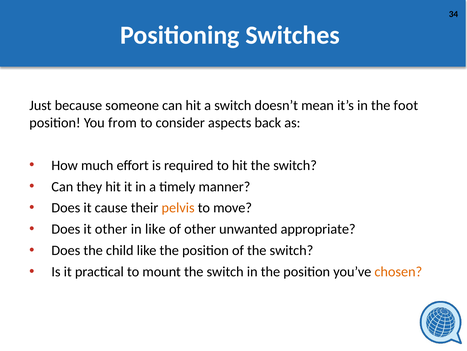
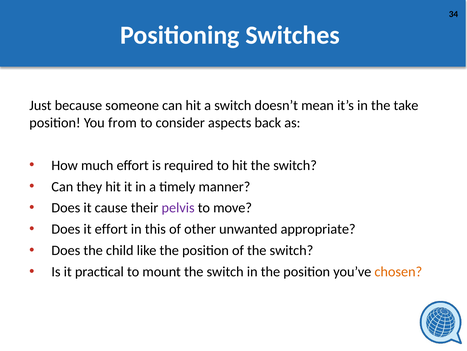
foot: foot -> take (406, 105)
pelvis colour: orange -> purple (178, 208)
it other: other -> effort (111, 229)
in like: like -> this (155, 229)
